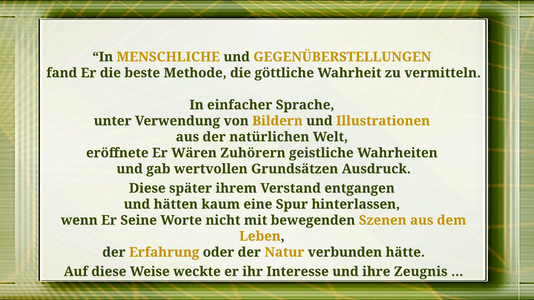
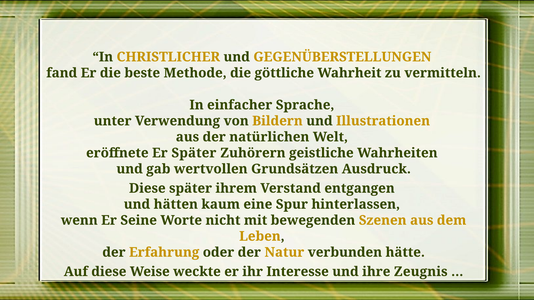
MENSCHLICHE: MENSCHLICHE -> CHRISTLICHER (168, 57)
Er Wären: Wären -> Später (194, 153)
